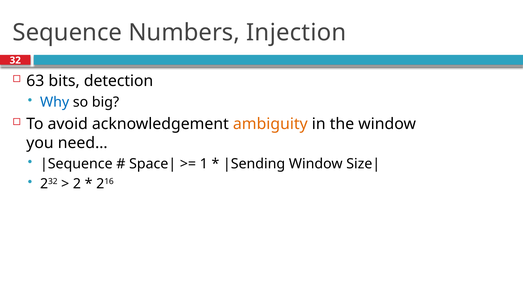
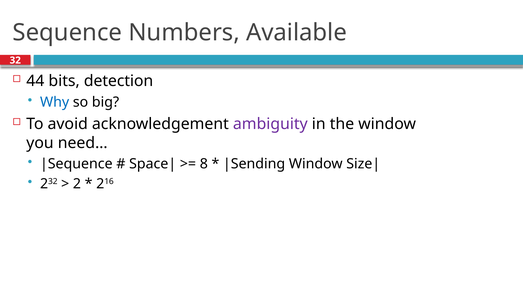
Injection: Injection -> Available (296, 33)
63: 63 -> 44 (35, 81)
ambiguity colour: orange -> purple (270, 124)
1: 1 -> 8 (204, 164)
